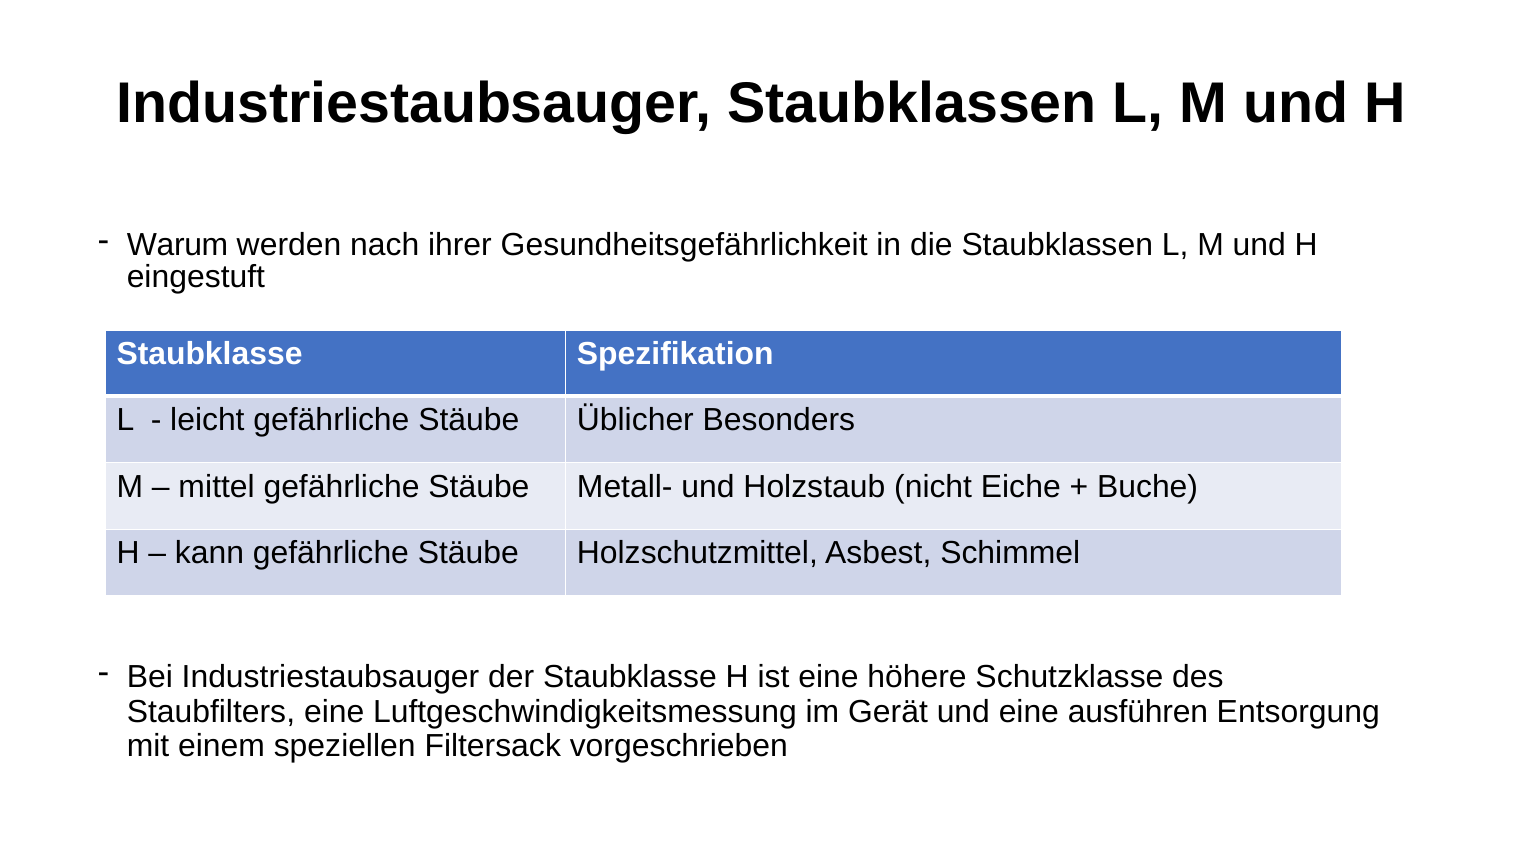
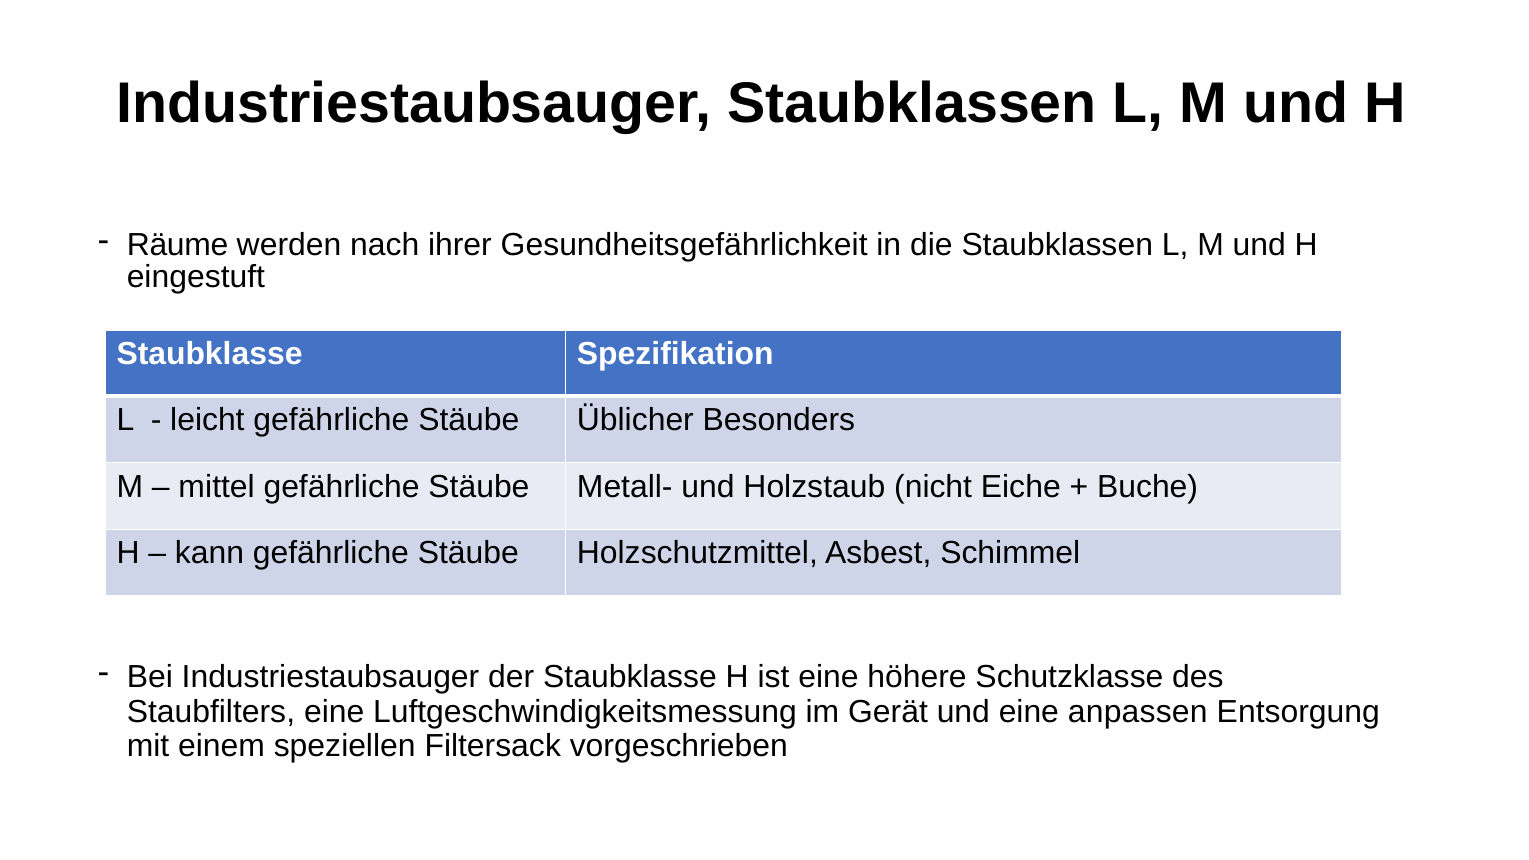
Warum: Warum -> Räume (178, 245)
ausführen: ausführen -> anpassen (1138, 712)
